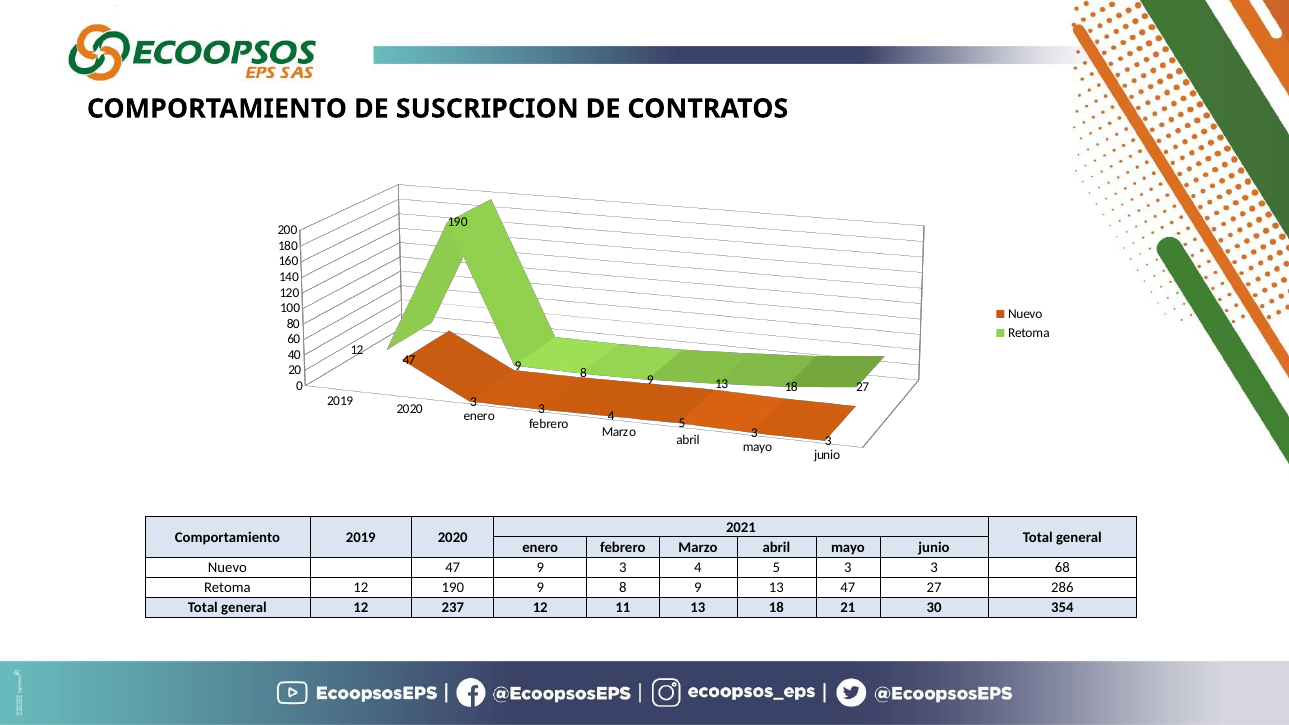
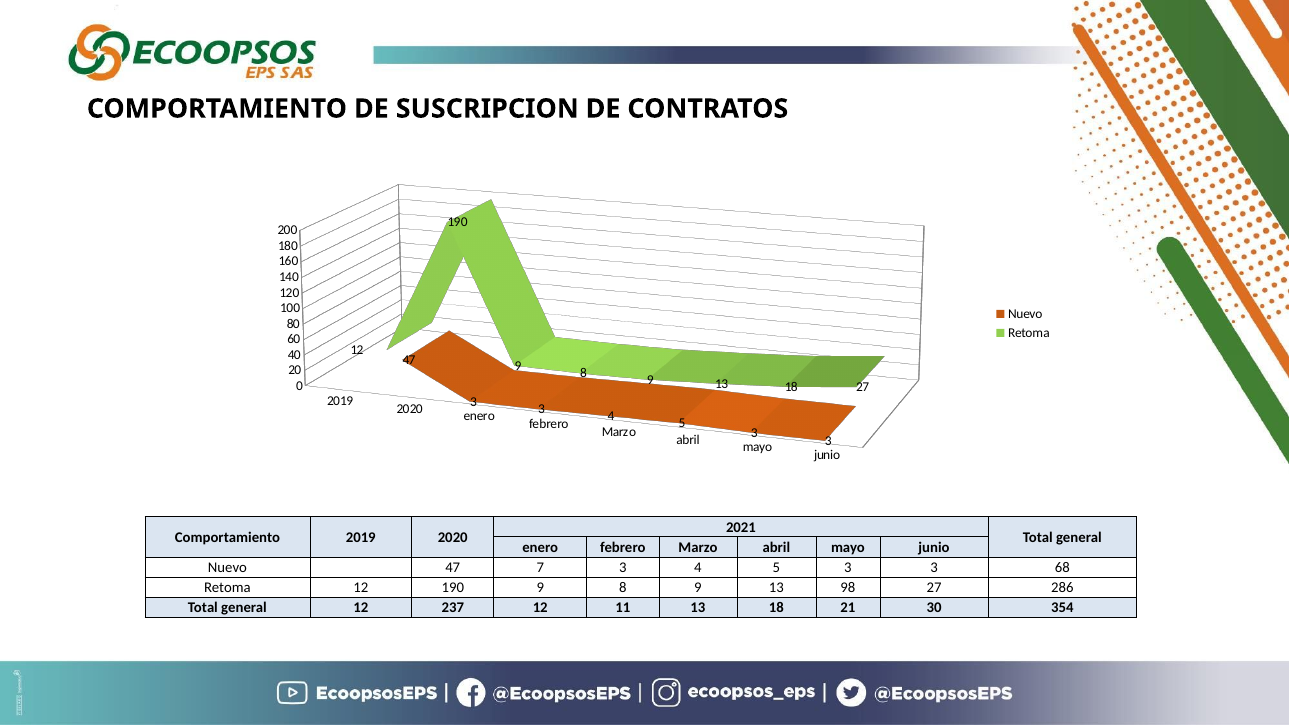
47 9: 9 -> 7 (540, 568)
13 47: 47 -> 98 (848, 588)
